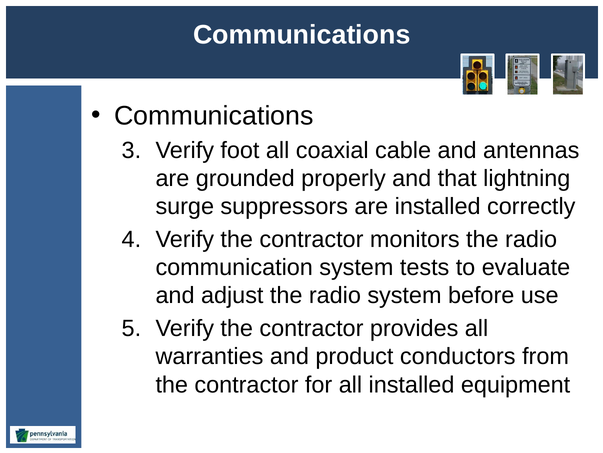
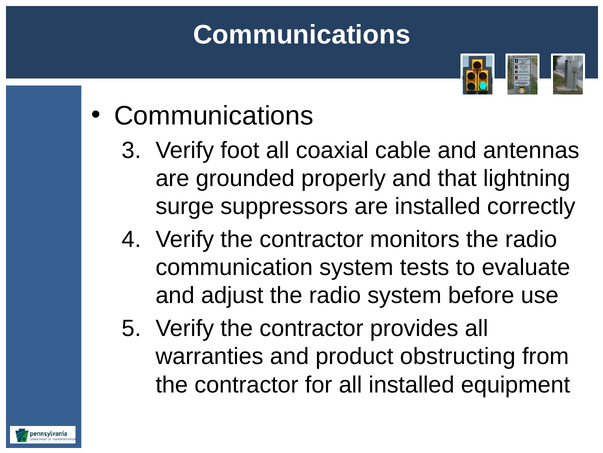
conductors: conductors -> obstructing (458, 356)
